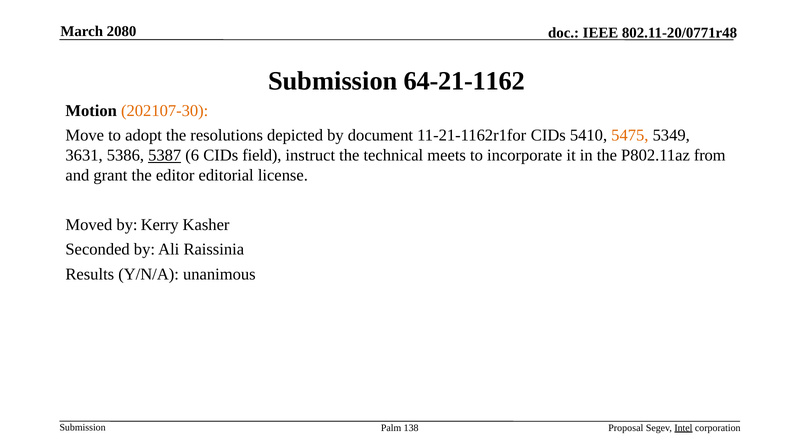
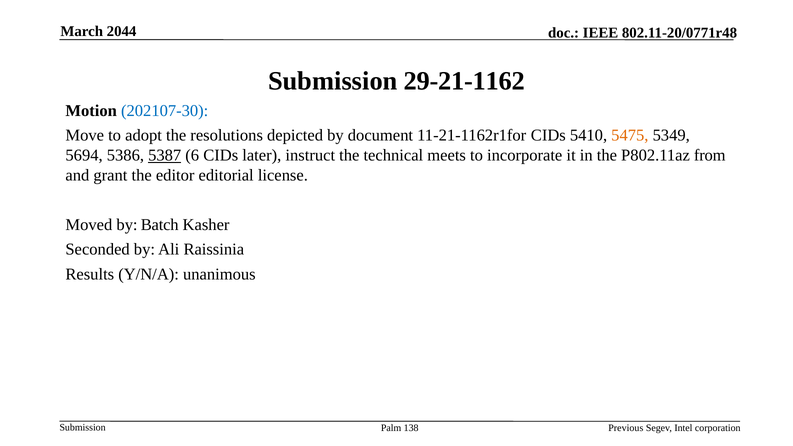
2080: 2080 -> 2044 (122, 32)
64-21-1162: 64-21-1162 -> 29-21-1162 (464, 81)
202107-30 colour: orange -> blue (165, 111)
3631: 3631 -> 5694 (84, 155)
field: field -> later (262, 155)
Kerry: Kerry -> Batch (160, 225)
Proposal: Proposal -> Previous (626, 428)
Intel underline: present -> none (683, 428)
